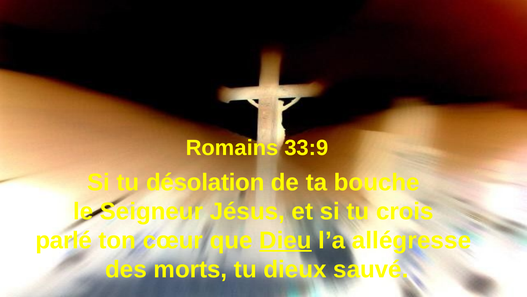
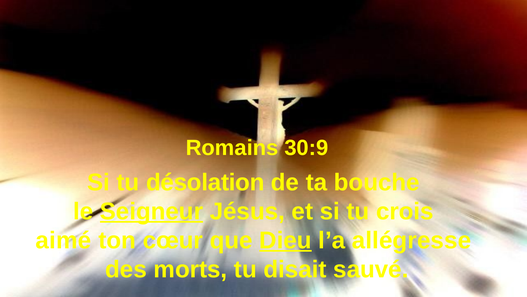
33:9: 33:9 -> 30:9 (306, 148)
Seigneur underline: none -> present (151, 211)
parlé: parlé -> aimé (63, 240)
dieux: dieux -> disait (295, 269)
